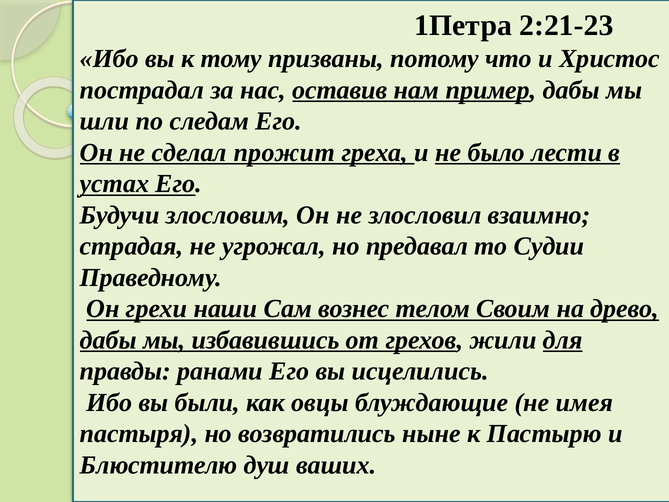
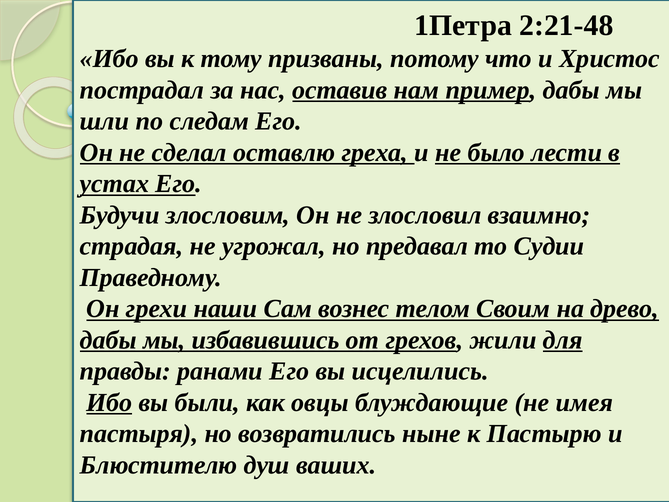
2:21-23: 2:21-23 -> 2:21-48 (566, 25)
прожит: прожит -> оставлю (284, 152)
Ибо underline: none -> present (109, 402)
